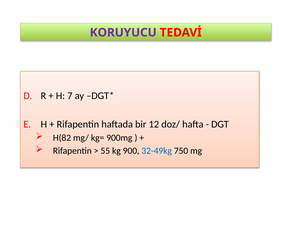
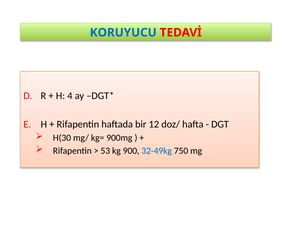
KORUYUCU colour: purple -> blue (123, 33)
7: 7 -> 4 (70, 96)
H(82: H(82 -> H(30 (62, 138)
55: 55 -> 53 (105, 151)
